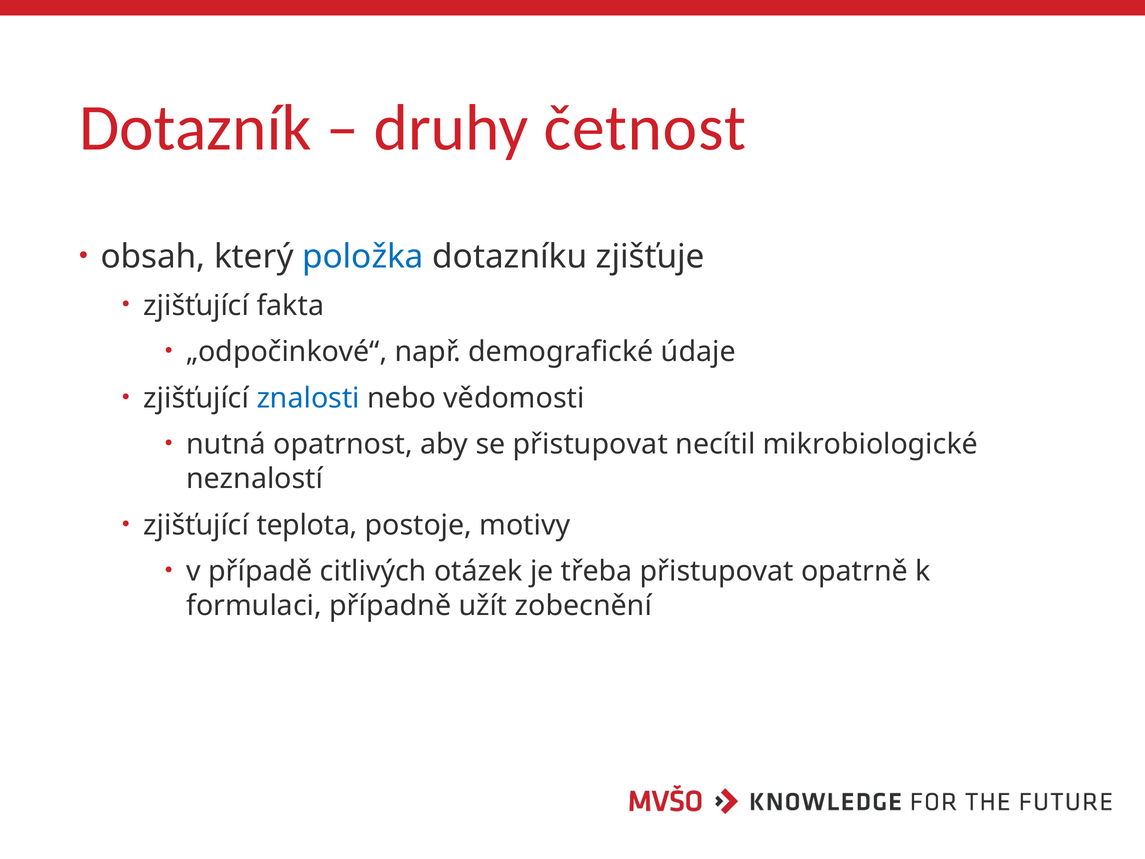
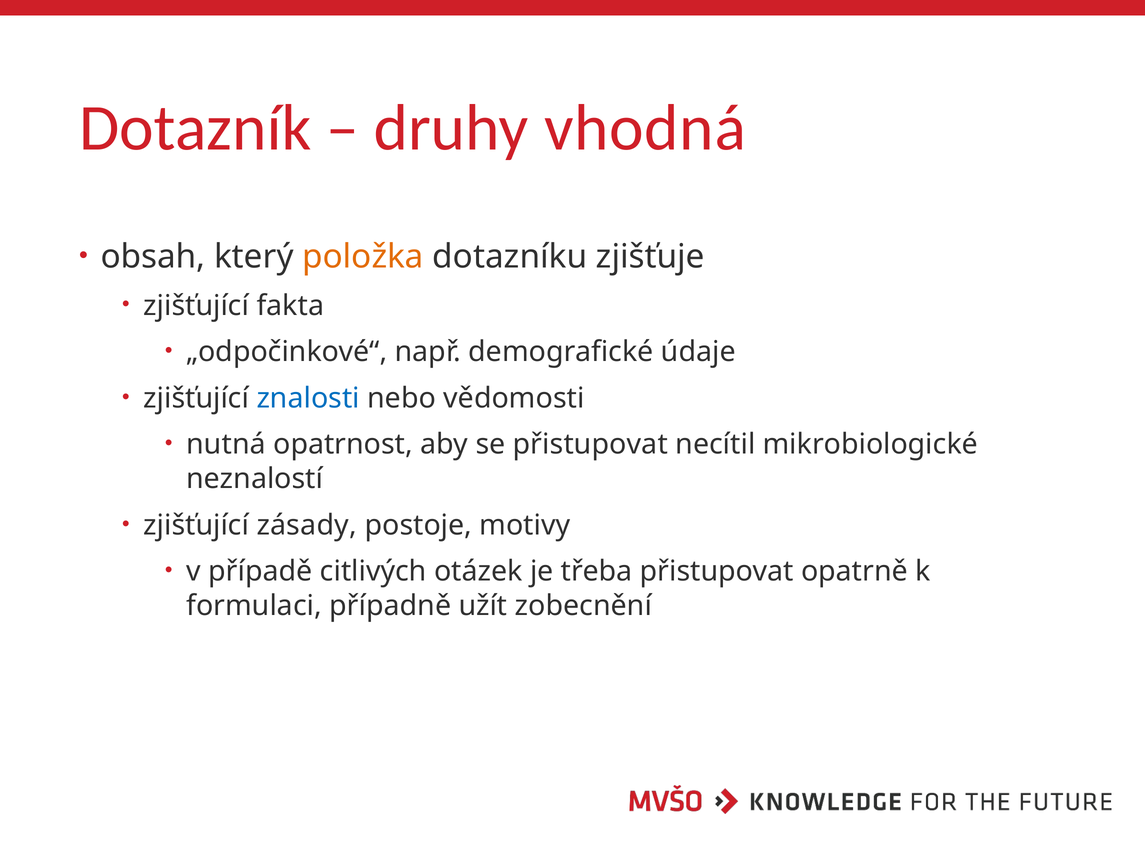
četnost: četnost -> vhodná (645, 128)
položka colour: blue -> orange (363, 257)
teplota: teplota -> zásady (307, 525)
